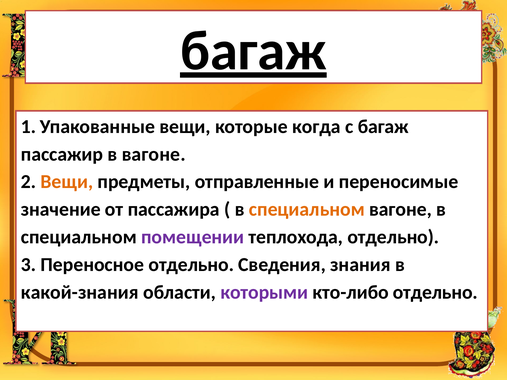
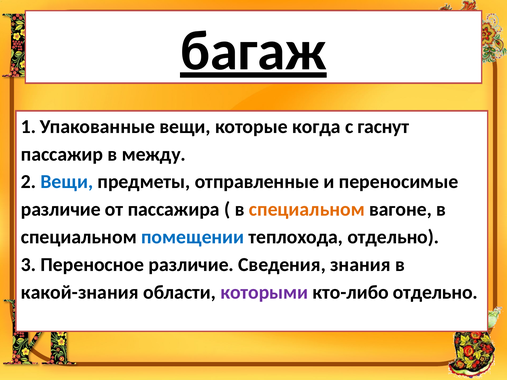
с багаж: багаж -> гаснут (383, 127)
в вагоне: вагоне -> между (154, 154)
Вещи colour: orange -> blue (67, 182)
значение: значение -> различие (61, 210)
помещении colour: purple -> blue (193, 237)
Переносное отдельно: отдельно -> различие (191, 265)
